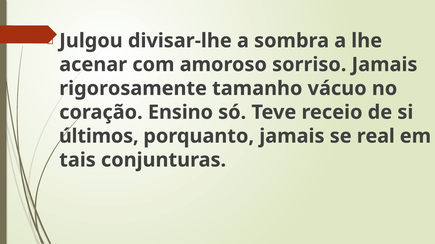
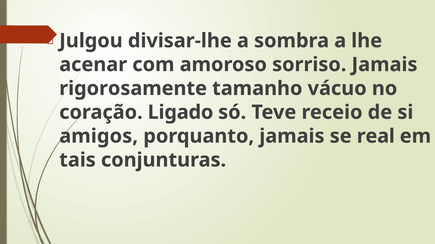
Ensino: Ensino -> Ligado (181, 113)
últimos: últimos -> amigos (99, 136)
